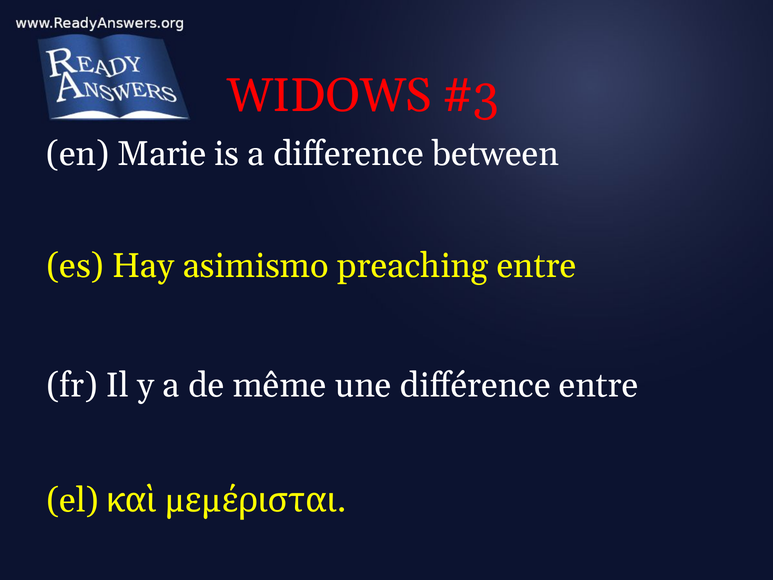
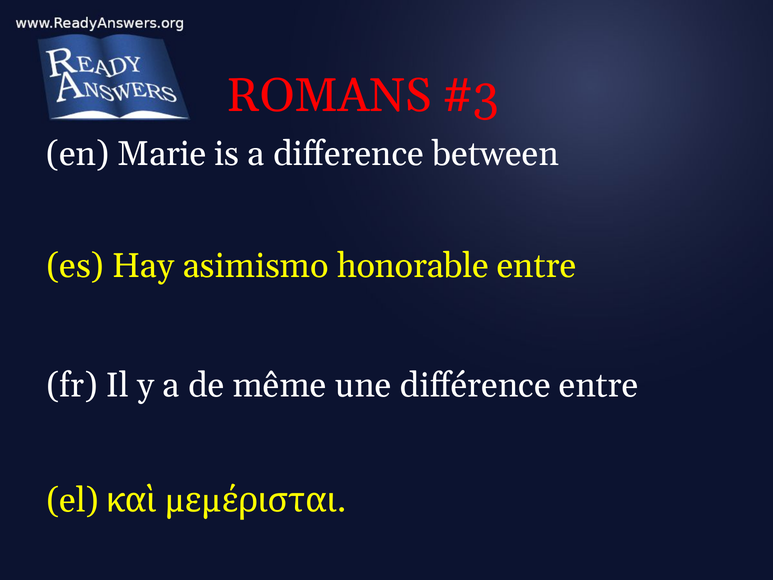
WIDOWS: WIDOWS -> ROMANS (329, 95)
preaching: preaching -> honorable (413, 266)
